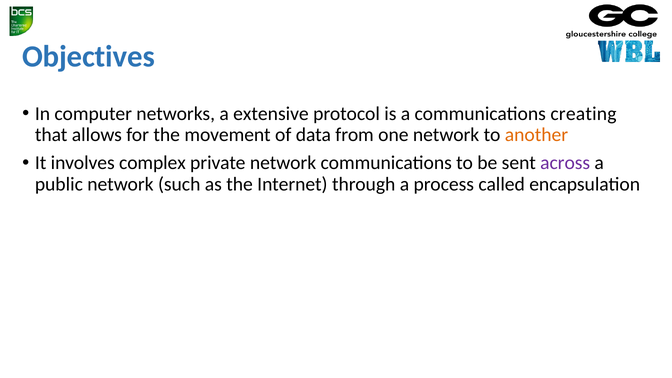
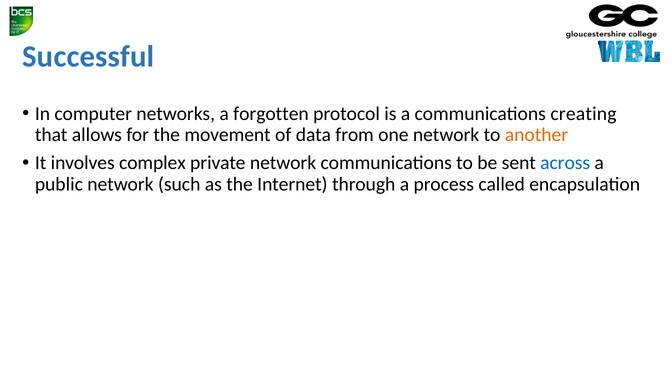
Objectives: Objectives -> Successful (88, 56)
extensive: extensive -> forgotten (271, 114)
across colour: purple -> blue (565, 163)
